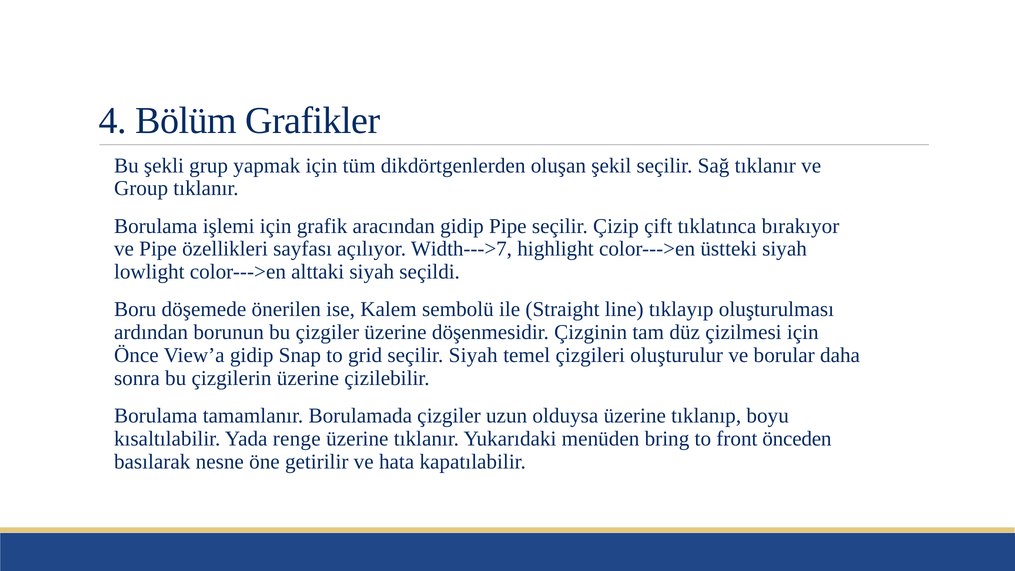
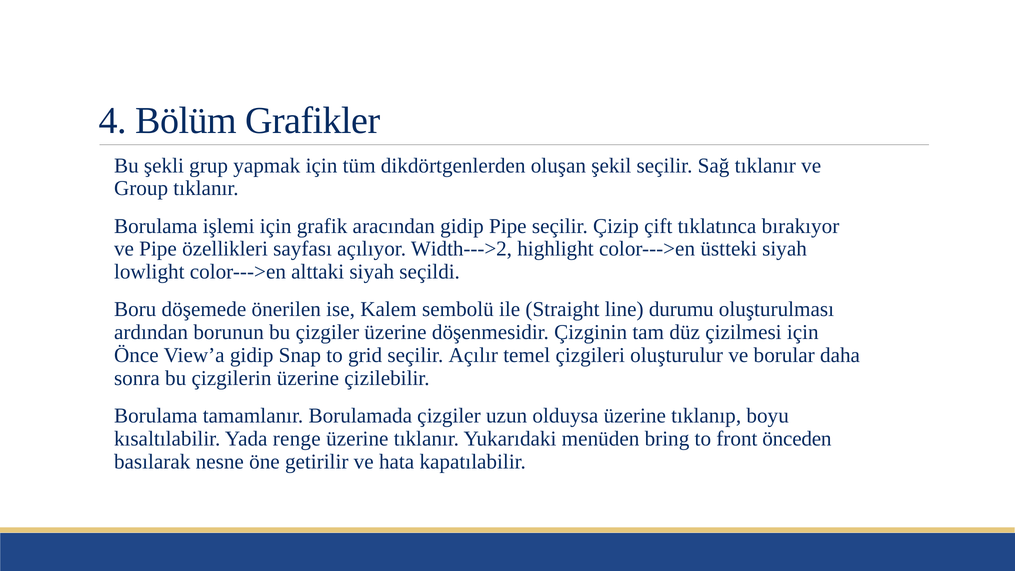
Width--->7: Width--->7 -> Width--->2 (461, 249)
tıklayıp: tıklayıp -> durumu (681, 309)
seçilir Siyah: Siyah -> Açılır (473, 355)
